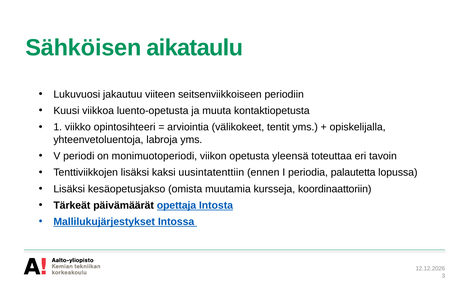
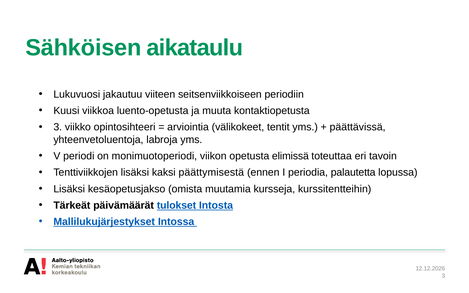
1: 1 -> 3 (58, 127)
opiskelijalla: opiskelijalla -> päättävissä (358, 127)
yleensä: yleensä -> elimissä (290, 156)
uusintatenttiin: uusintatenttiin -> päättymisestä (211, 173)
koordinaattoriin: koordinaattoriin -> kurssitentteihin (335, 189)
opettaja: opettaja -> tulokset (177, 205)
